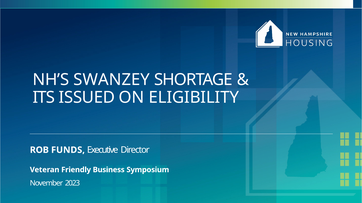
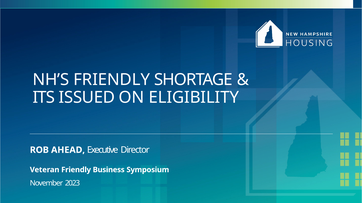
NH’S SWANZEY: SWANZEY -> FRIENDLY (112, 80)
FUNDS: FUNDS -> AHEAD (68, 150)
